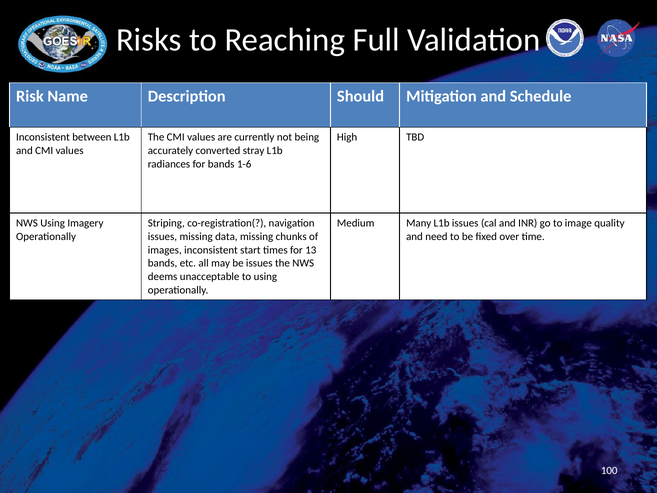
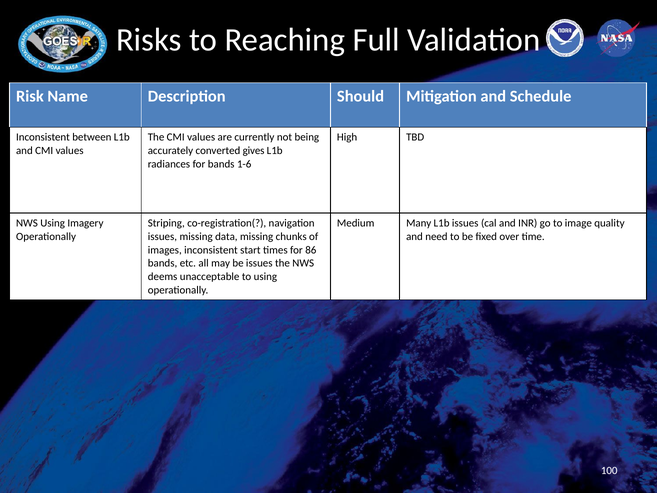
stray: stray -> gives (254, 151)
13: 13 -> 86 (311, 250)
